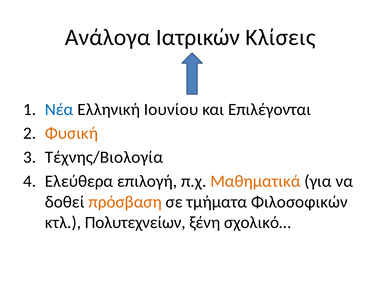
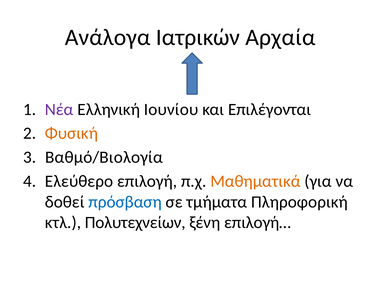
Κλίσεις: Κλίσεις -> Αρχαία (280, 37)
Νέα colour: blue -> purple (59, 110)
Τέχνης/Βιολογία: Τέχνης/Βιολογία -> Βαθμό/Βιολογία (104, 158)
Ελεύθερα: Ελεύθερα -> Ελεύθερο (79, 182)
πρόσβαση colour: orange -> blue (125, 202)
Φιλοσοφικών: Φιλοσοφικών -> Πληροφορική (299, 202)
σχολικό…: σχολικό… -> επιλογή… (258, 223)
